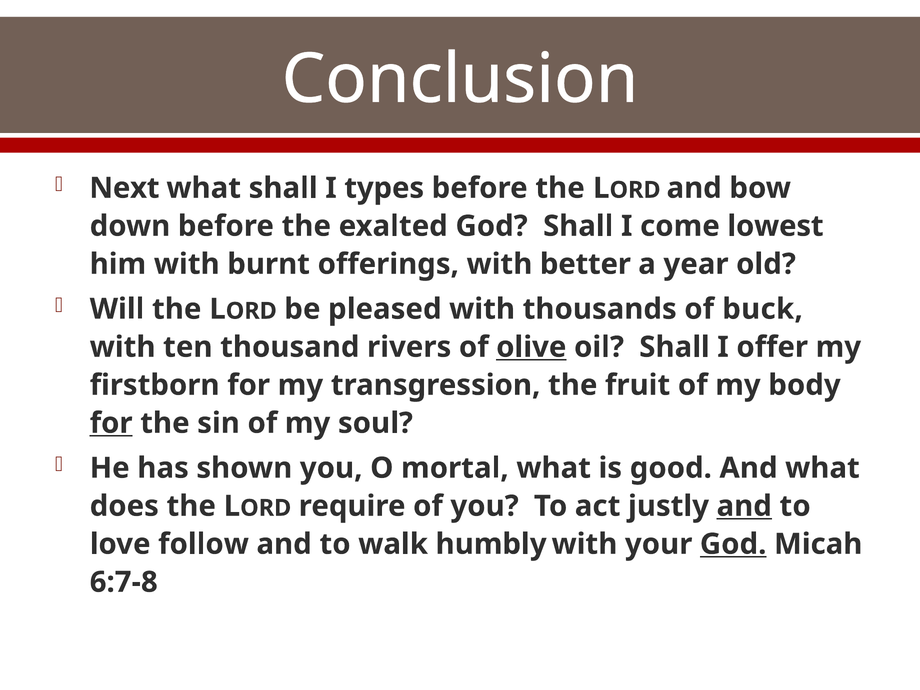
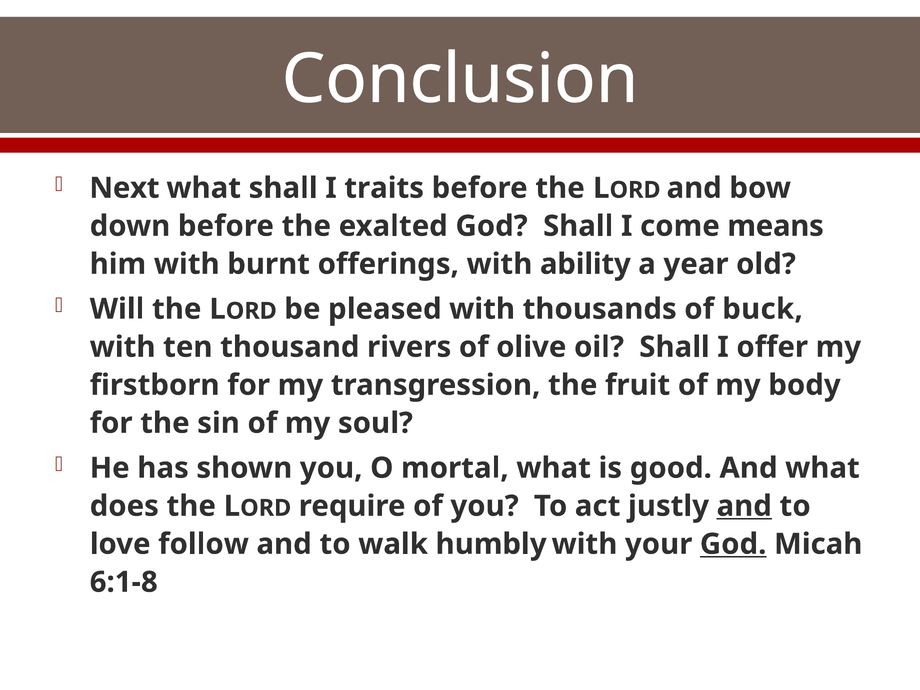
types: types -> traits (384, 188)
lowest: lowest -> means (776, 226)
better: better -> ability (585, 264)
olive underline: present -> none (531, 347)
for underline: present -> none (111, 423)
6:7-8: 6:7-8 -> 6:1-8 (124, 582)
